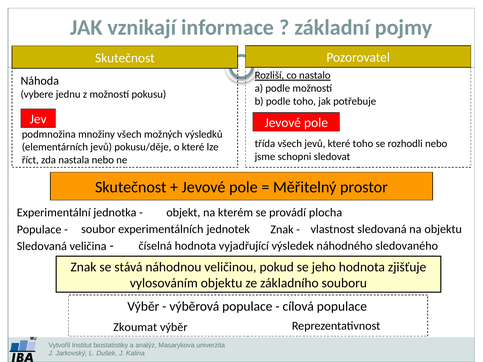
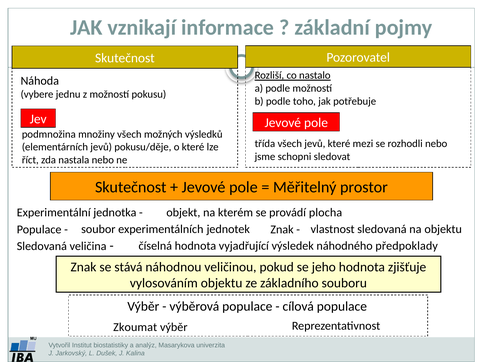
které toho: toho -> mezi (363, 144)
sledovaného: sledovaného -> předpoklady (407, 246)
